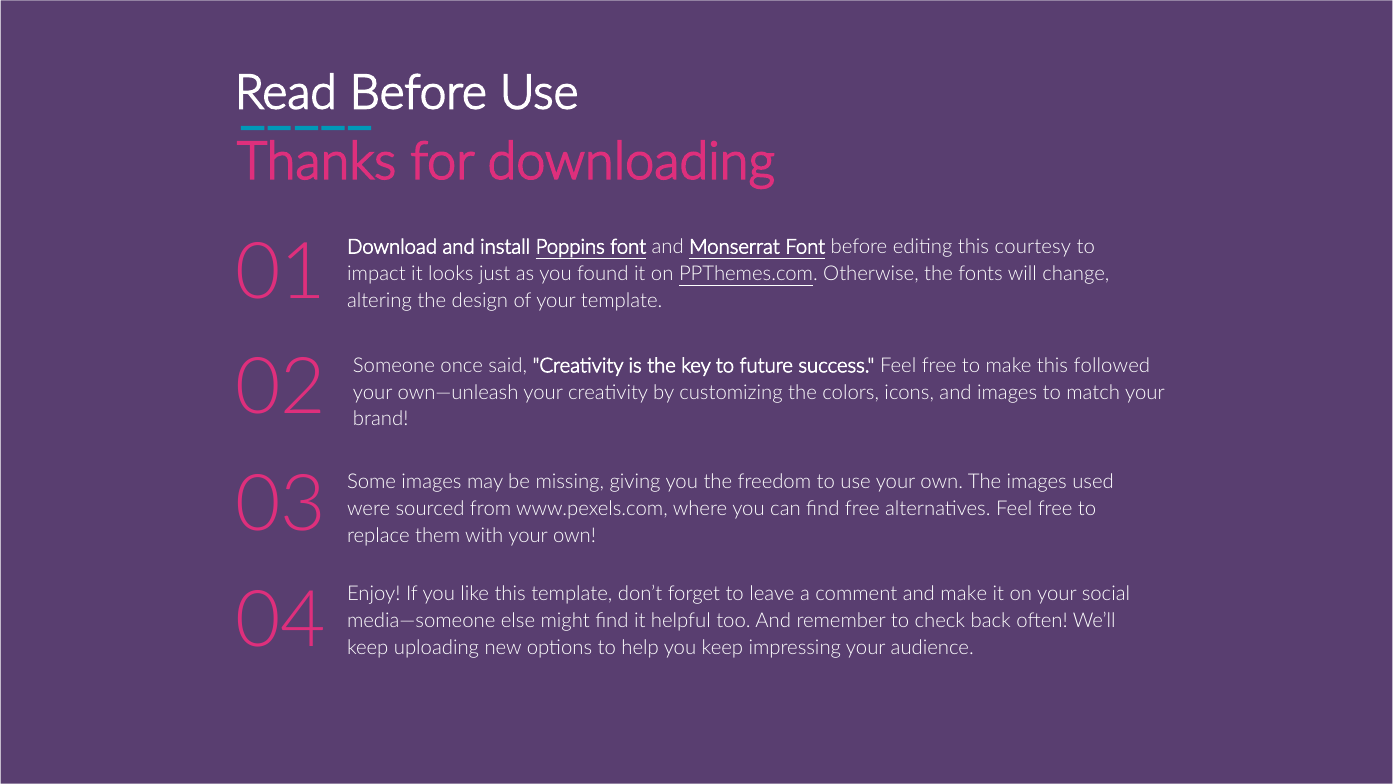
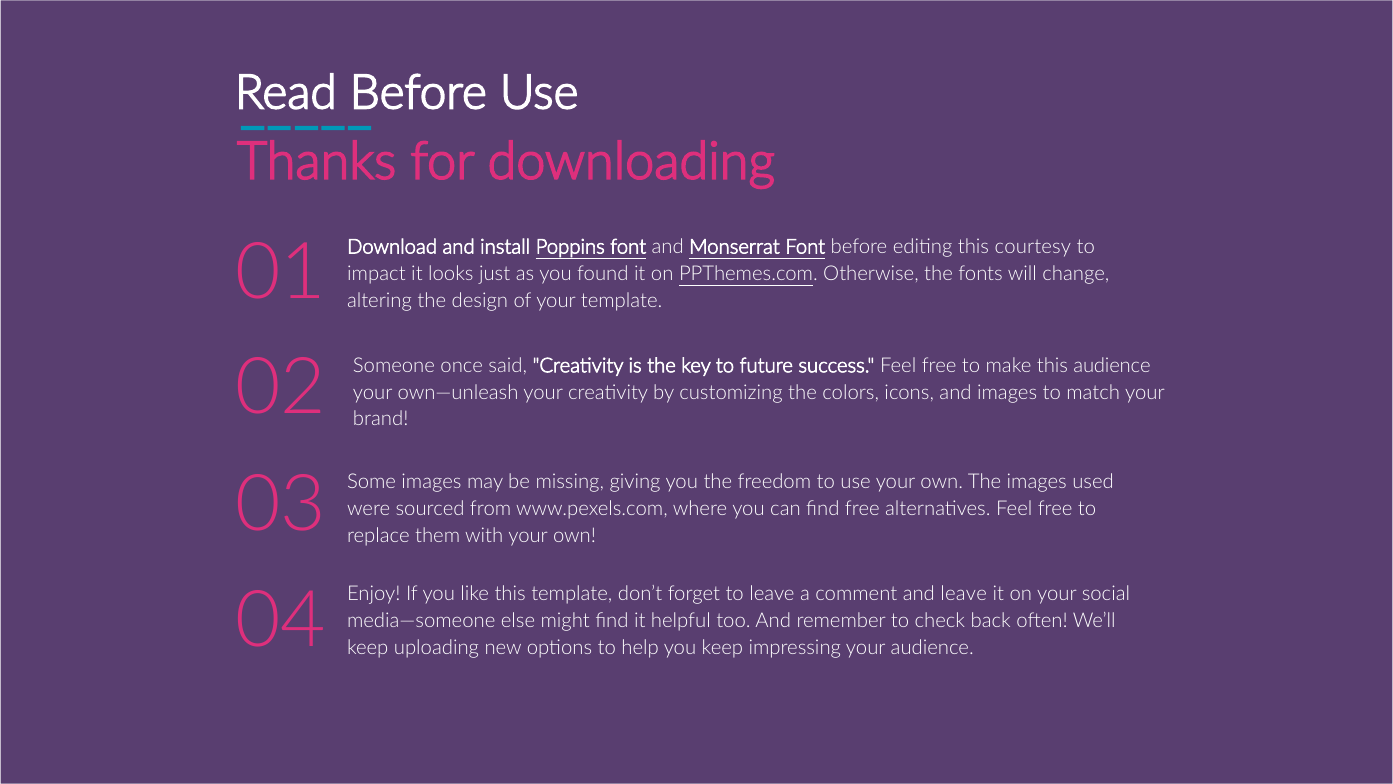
this followed: followed -> audience (1112, 365)
and make: make -> leave (964, 594)
